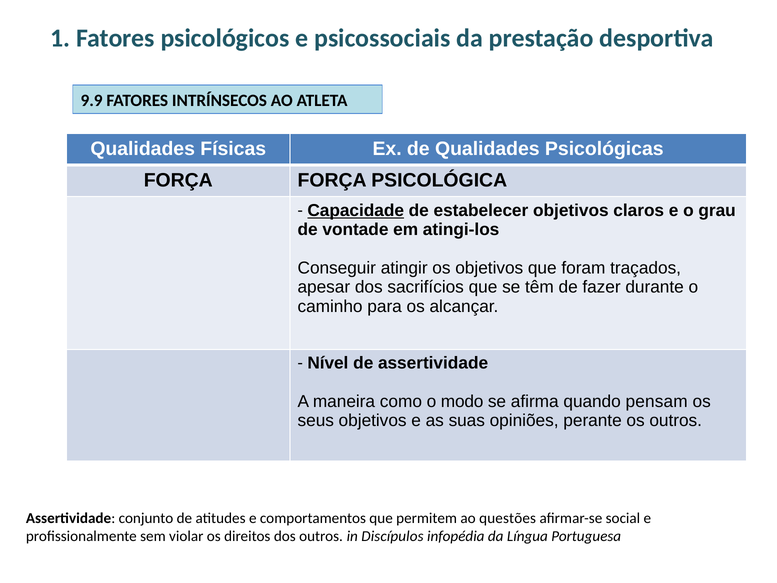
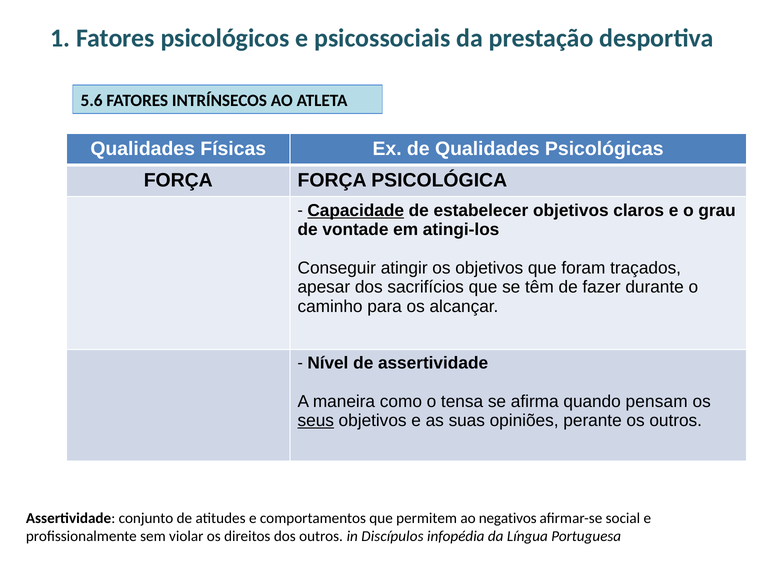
9.9: 9.9 -> 5.6 (92, 100)
modo: modo -> tensa (462, 401)
seus underline: none -> present (316, 421)
questões: questões -> negativos (508, 518)
